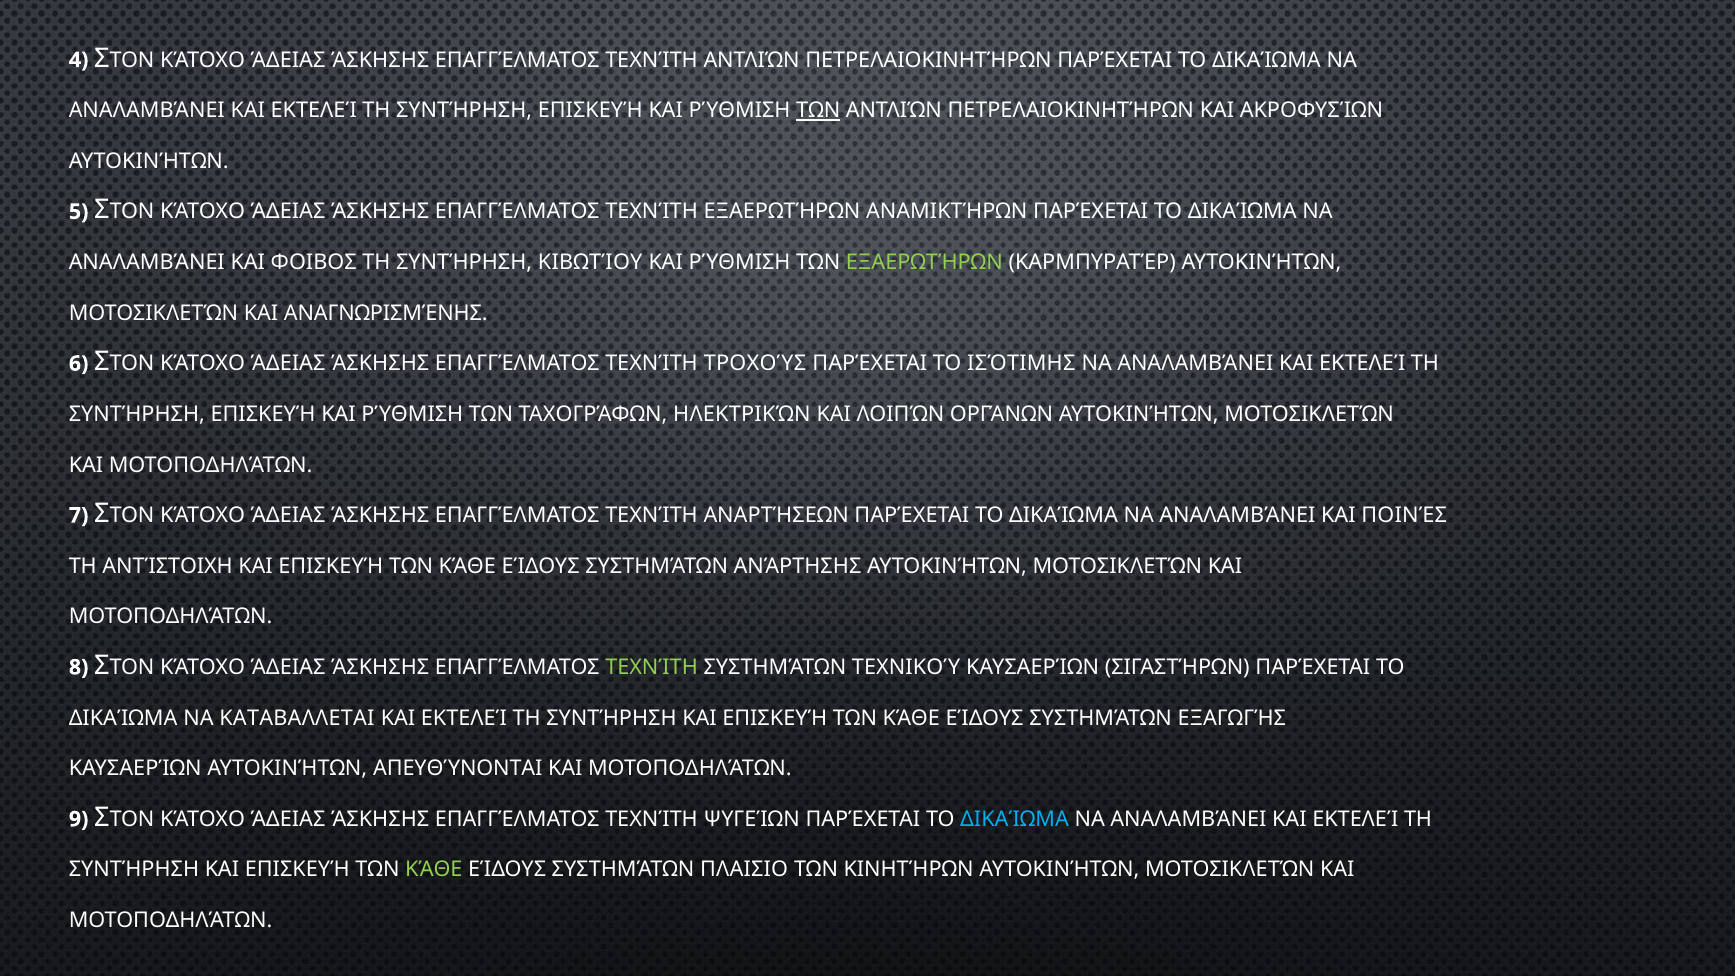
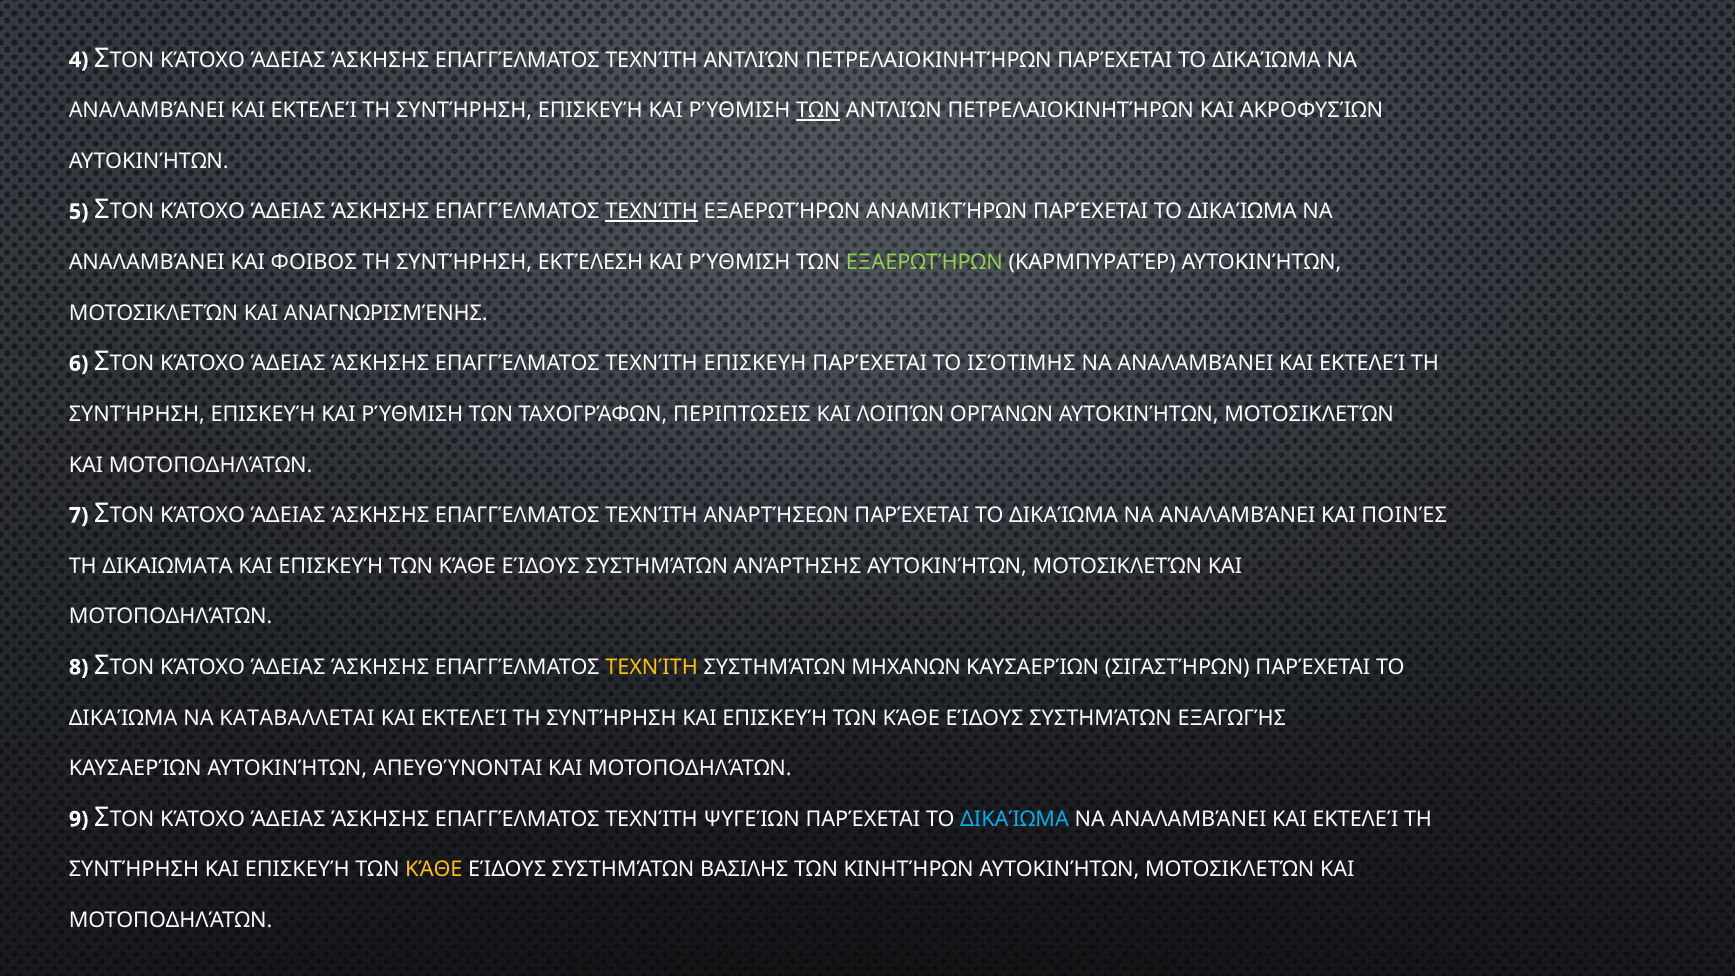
ΤΕΧΝΊΤΗ underline: none -> present (652, 212)
ΚΙΒΩΤΊΟΥ: ΚΙΒΩΤΊΟΥ -> ΕΚΤΈΛΕΣΗ (590, 262)
ΤΡΟΧΟΎΣ: ΤΡΟΧΟΎΣ -> ΕΠΙΣΚΕΥΗ (755, 364)
ΗΛΕΚΤΡΙΚΏΝ: ΗΛΕΚΤΡΙΚΏΝ -> ΠΕΡΙΠΤΩΣΕΙΣ (742, 414)
ΑΝΤΊΣΤΟΙΧΗ: ΑΝΤΊΣΤΟΙΧΗ -> ΔΙΚΑΙΩΜΑΤΑ (168, 566)
ΤΕΧΝΊΤΗ colour: light green -> yellow (652, 667)
ΤΕΧΝΙΚΟΎ: ΤΕΧΝΙΚΟΎ -> ΜΗΧΑΝΩΝ (906, 667)
ΚΆΘΕ colour: light green -> yellow (434, 870)
ΠΛΑΙΣΙΟ: ΠΛΑΙΣΙΟ -> ΒΑΣΙΛΗΣ (744, 870)
